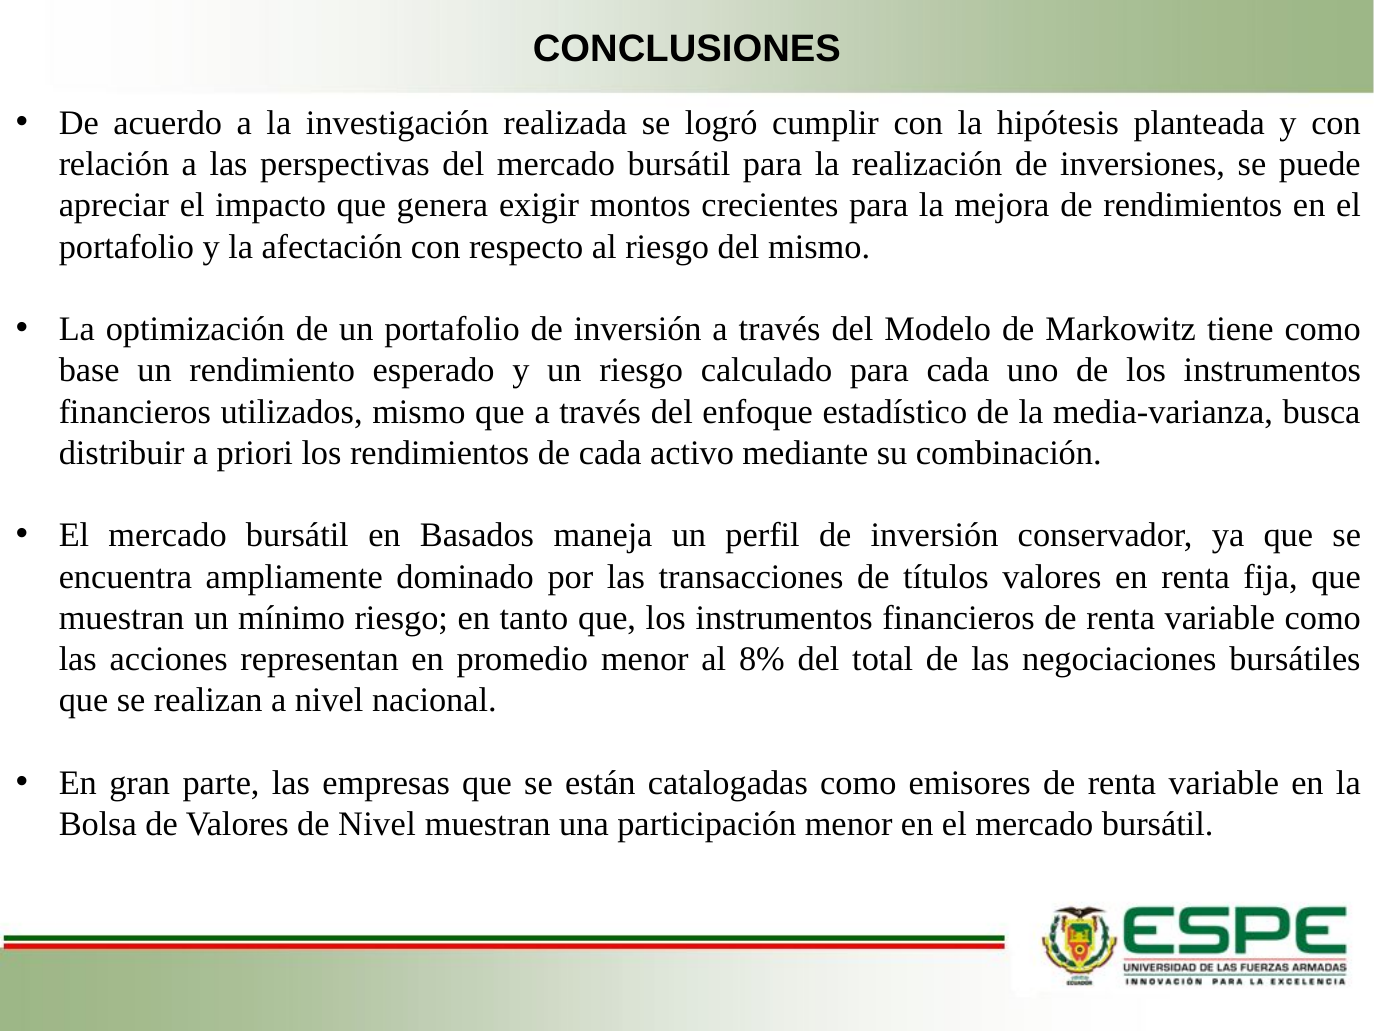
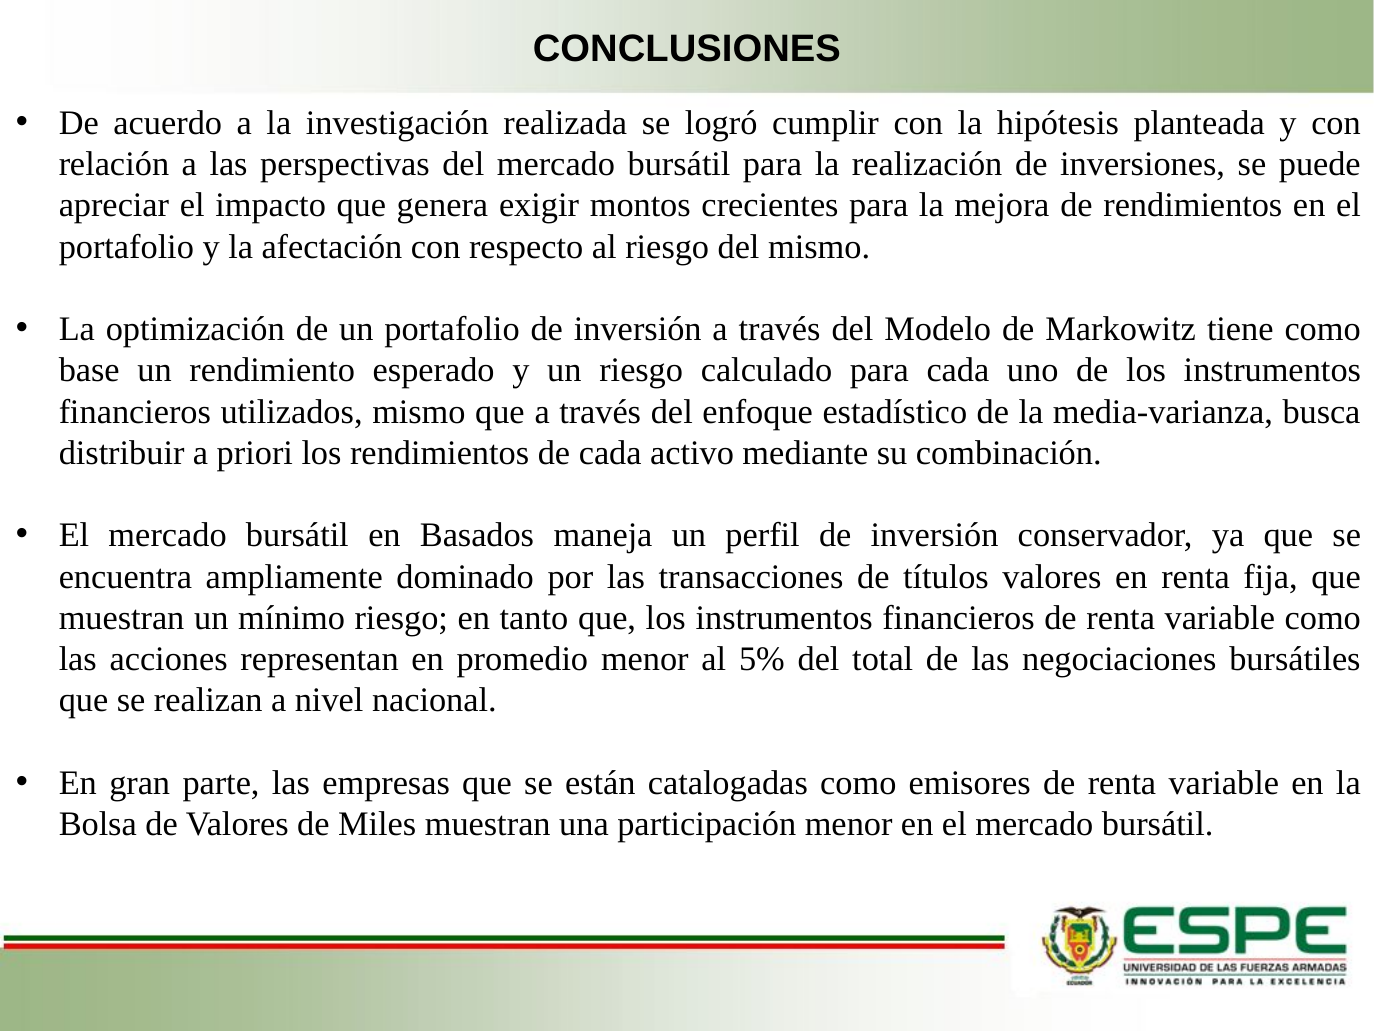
8%: 8% -> 5% (762, 659)
de Nivel: Nivel -> Miles (377, 824)
